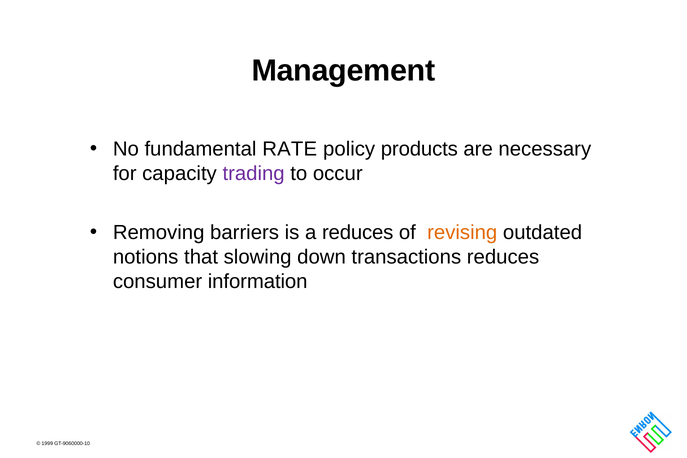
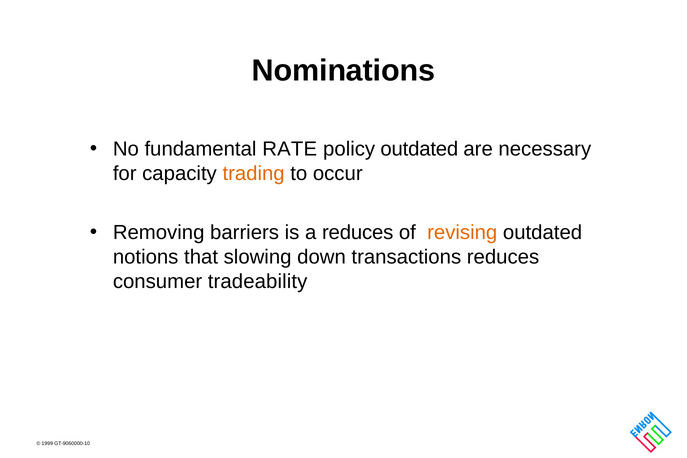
Management: Management -> Nominations (343, 71)
policy products: products -> outdated (419, 149)
trading colour: purple -> orange (254, 173)
information: information -> tradeability (258, 281)
